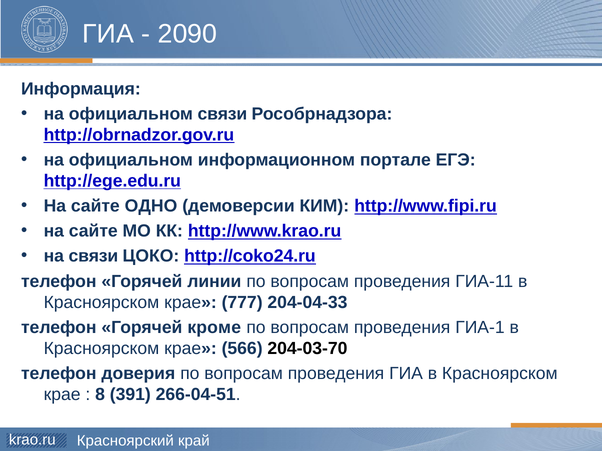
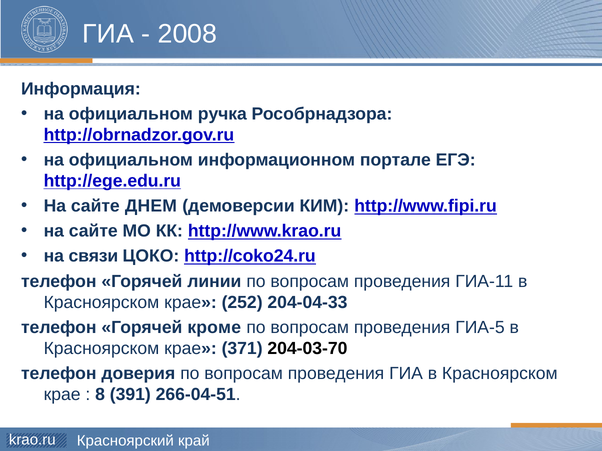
2090: 2090 -> 2008 (187, 34)
официальном связи: связи -> ручка (222, 114)
ОДНО: ОДНО -> ДНЕМ (151, 206)
777: 777 -> 252 (242, 303)
ГИА-1: ГИА-1 -> ГИА-5 (480, 328)
566: 566 -> 371 (242, 349)
